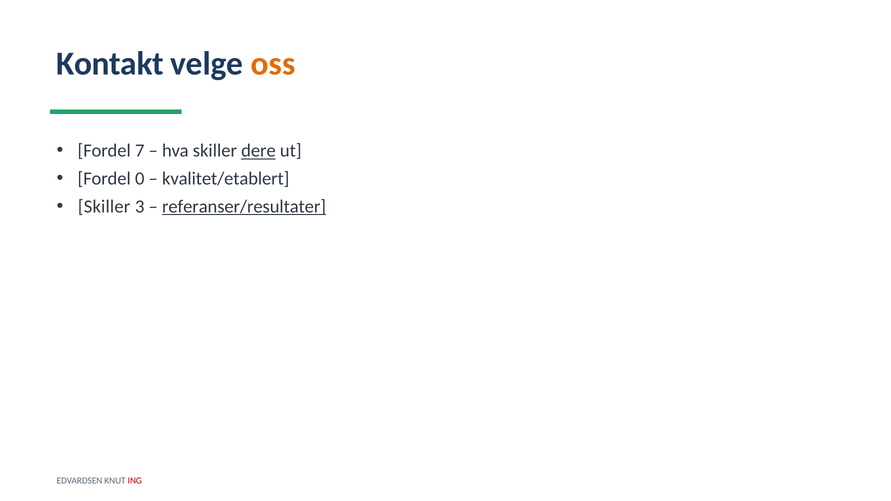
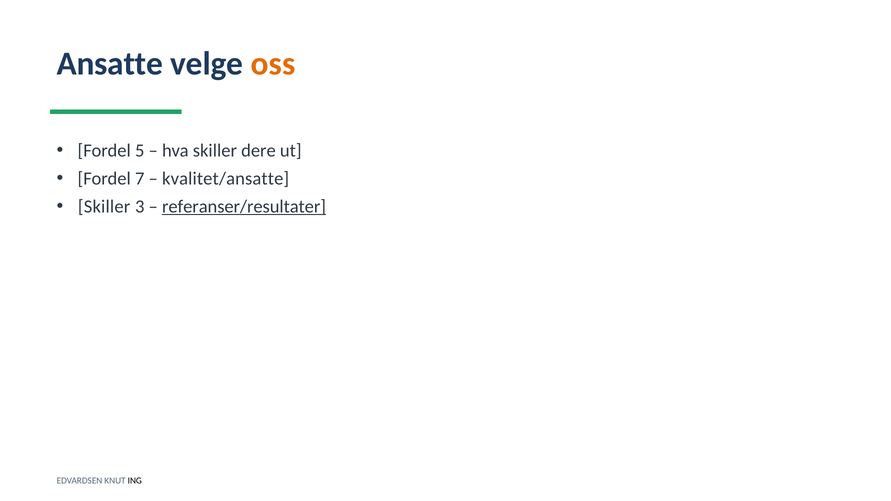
Kontakt: Kontakt -> Ansatte (110, 64)
7: 7 -> 5 (140, 151)
dere underline: present -> none (258, 151)
0: 0 -> 7 (140, 179)
kvalitet/etablert: kvalitet/etablert -> kvalitet/ansatte (226, 179)
ING colour: red -> black (135, 481)
